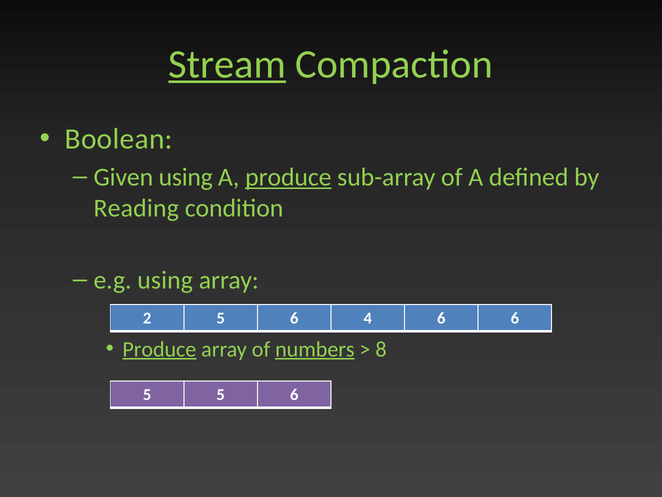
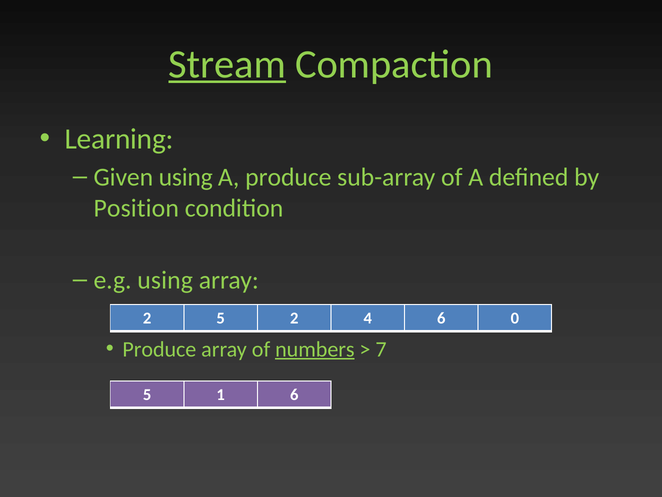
Boolean: Boolean -> Learning (119, 139)
produce underline: present -> none (288, 177)
Reading: Reading -> Position (136, 208)
2 5 6: 6 -> 2 (294, 318)
6 6: 6 -> 0 (515, 318)
Produce underline: present -> none (159, 349)
8: 8 -> 7 (381, 349)
5 5: 5 -> 1 (221, 394)
